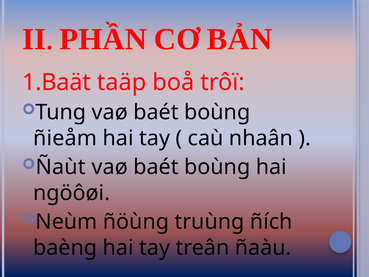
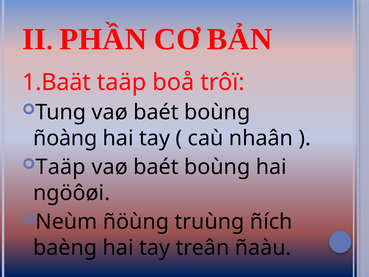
ñieåm: ñieåm -> ñoàng (65, 138)
Ñaùt: Ñaùt -> Taäp (61, 167)
